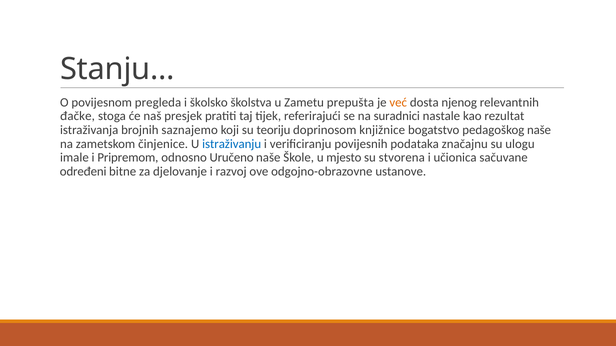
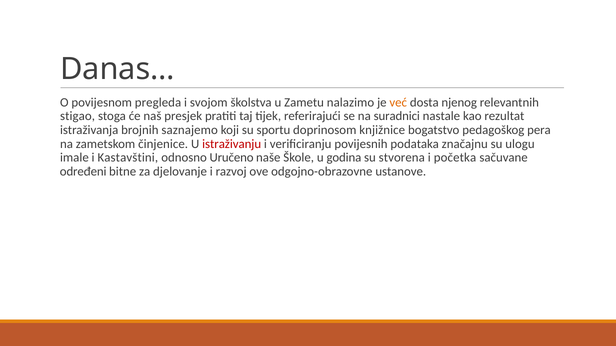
Stanju…: Stanju… -> Danas… (117, 69)
školsko: školsko -> svojom (209, 102)
prepušta: prepušta -> nalazimo (351, 102)
đačke: đačke -> stigao (78, 116)
teoriju: teoriju -> sportu (273, 130)
pedagoškog naše: naše -> pera (539, 130)
istraživanju colour: blue -> red (232, 144)
Pripremom: Pripremom -> Kastavštini (128, 158)
mjesto: mjesto -> godina (344, 158)
učionica: učionica -> početka (455, 158)
